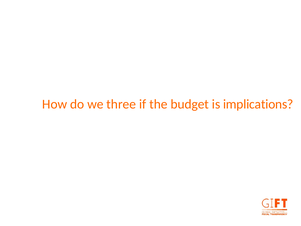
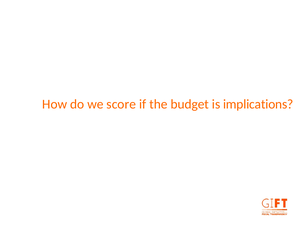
three: three -> score (121, 104)
